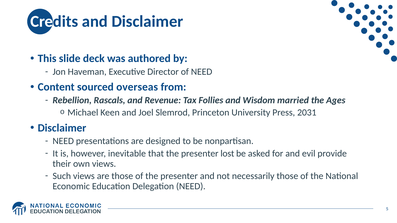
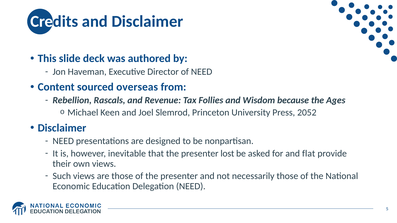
married: married -> because (293, 100)
2031: 2031 -> 2052 (307, 113)
evil: evil -> flat (309, 154)
